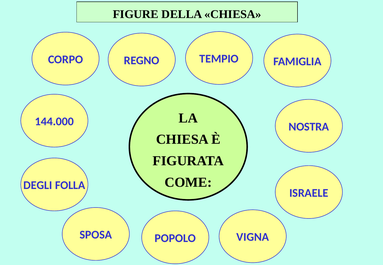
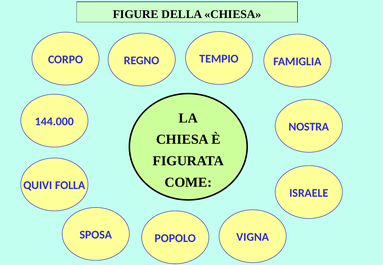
DEGLI: DEGLI -> QUIVI (38, 185)
